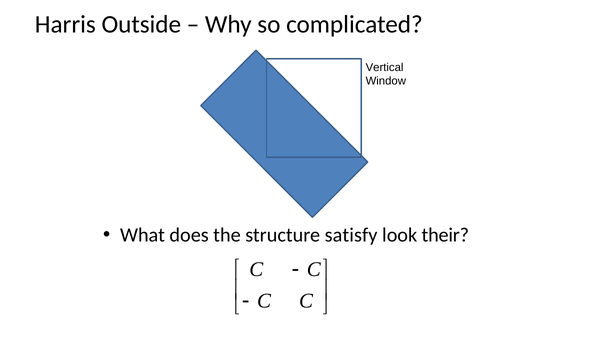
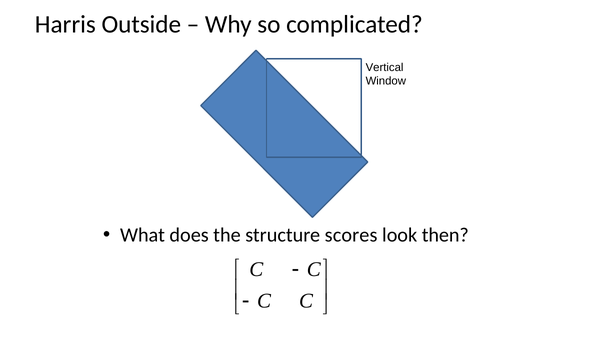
satisfy: satisfy -> scores (351, 235)
their: their -> then (445, 235)
